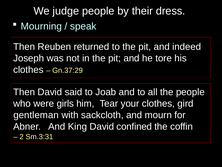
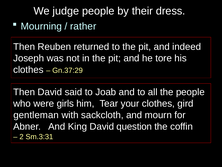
speak: speak -> rather (83, 26)
confined: confined -> question (134, 126)
